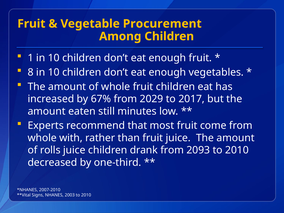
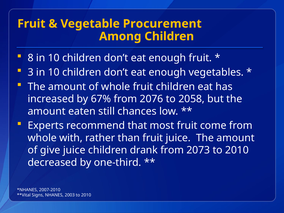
1: 1 -> 8 (31, 58)
8: 8 -> 3 (31, 72)
2029: 2029 -> 2076 (151, 99)
2017: 2017 -> 2058 (192, 99)
minutes: minutes -> chances (137, 111)
rolls: rolls -> give (50, 150)
2093: 2093 -> 2073 (198, 150)
